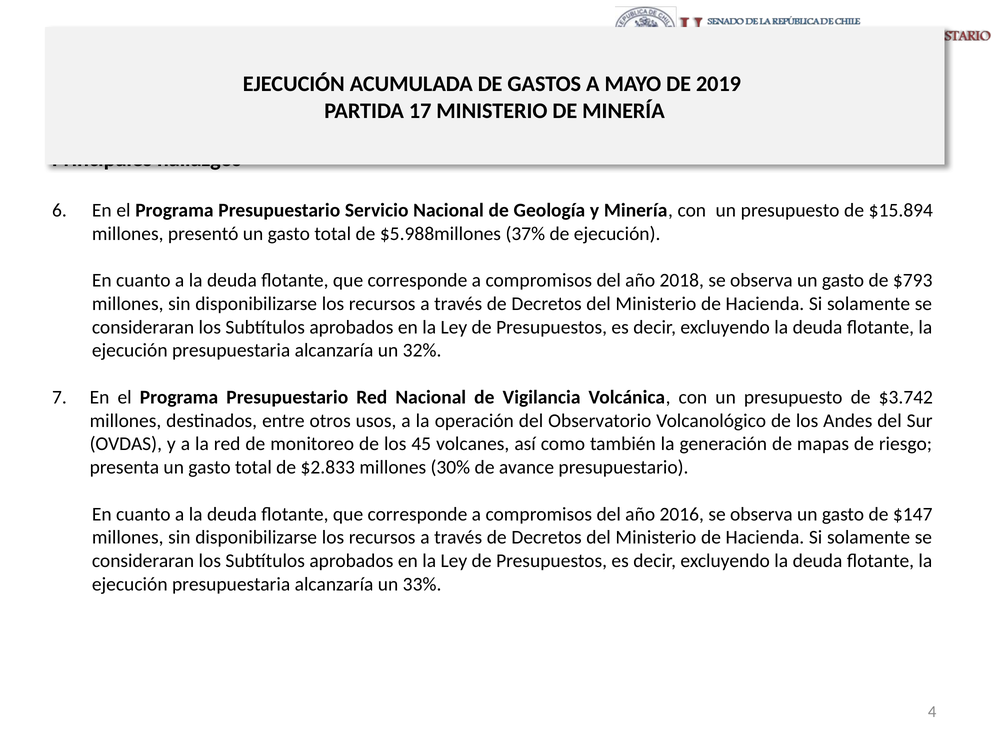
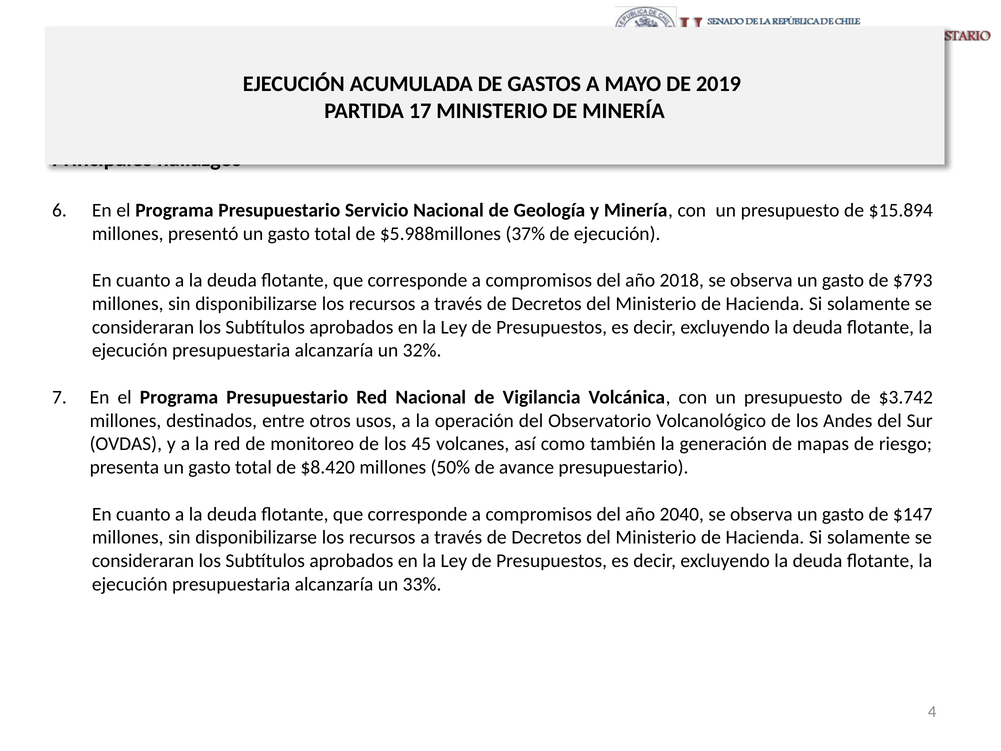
$2.833: $2.833 -> $8.420 (328, 467)
30%: 30% -> 50% (450, 467)
2016: 2016 -> 2040 (682, 514)
